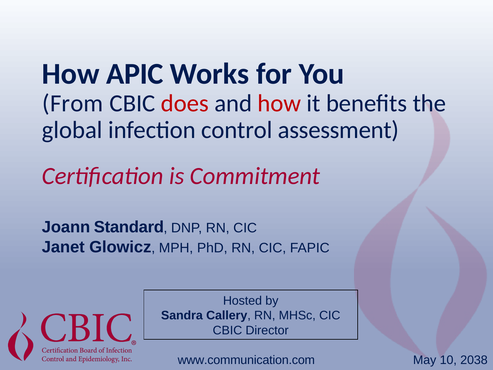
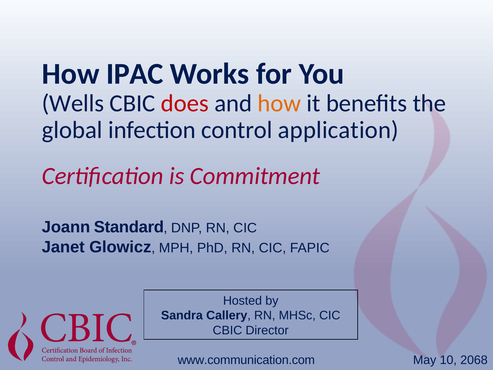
APIC: APIC -> IPAC (135, 74)
From: From -> Wells (73, 103)
how colour: red -> orange (279, 103)
assessment: assessment -> application (338, 130)
2038: 2038 -> 2068 (474, 360)
